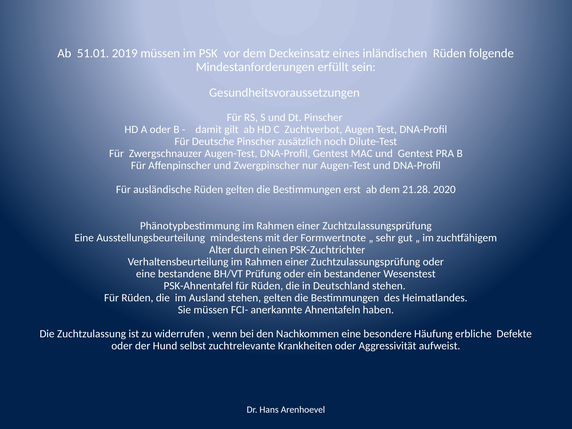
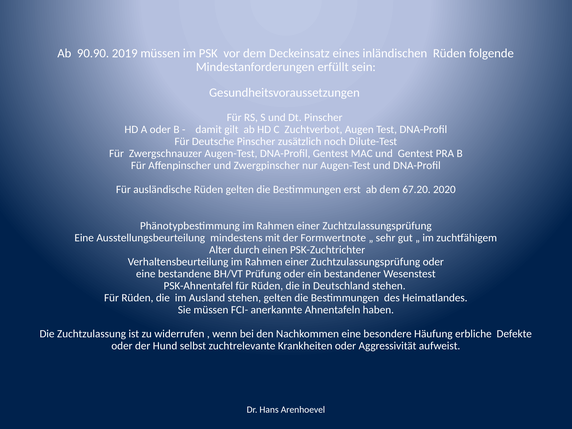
51.01: 51.01 -> 90.90 (93, 53)
21.28: 21.28 -> 67.20 (417, 190)
